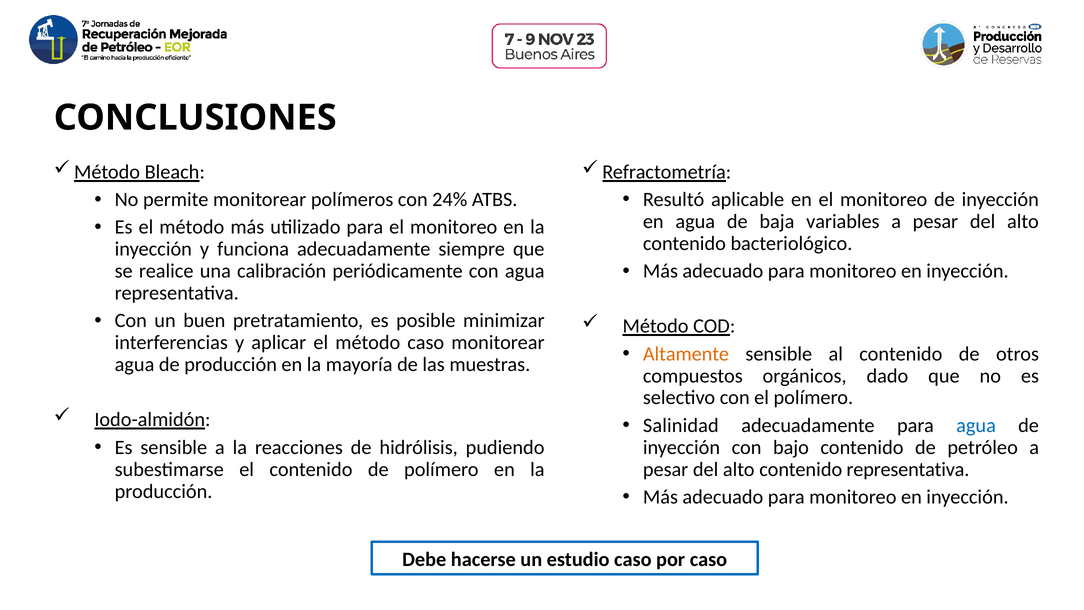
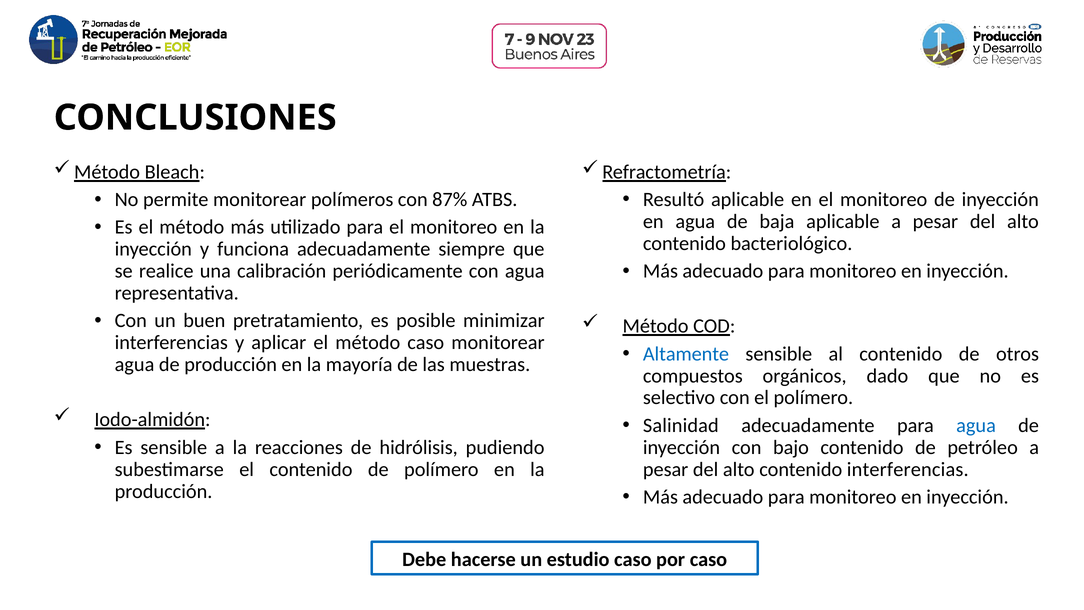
24%: 24% -> 87% (450, 199)
baja variables: variables -> aplicable (843, 221)
Altamente colour: orange -> blue (686, 354)
contenido representativa: representativa -> interferencias (908, 469)
